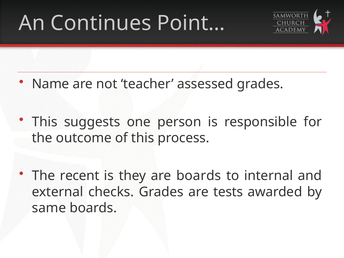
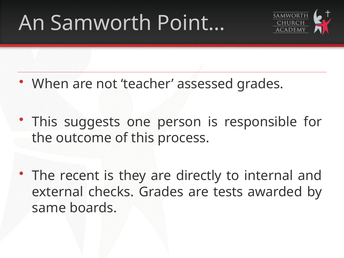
Continues: Continues -> Samworth (101, 23)
Name: Name -> When (50, 84)
are boards: boards -> directly (199, 176)
